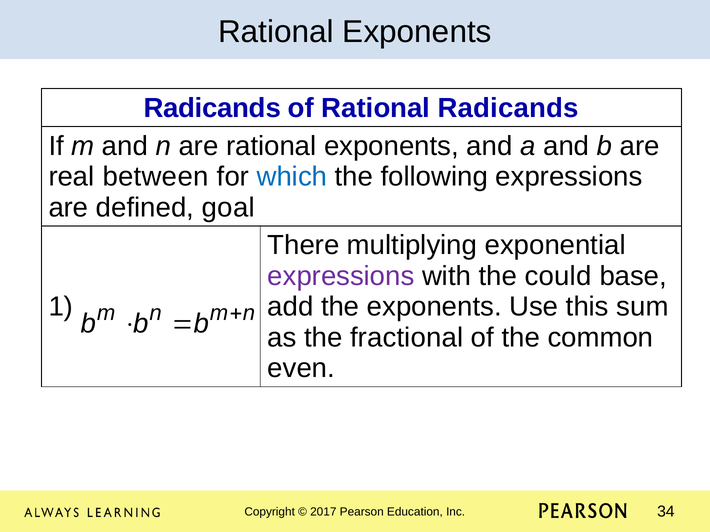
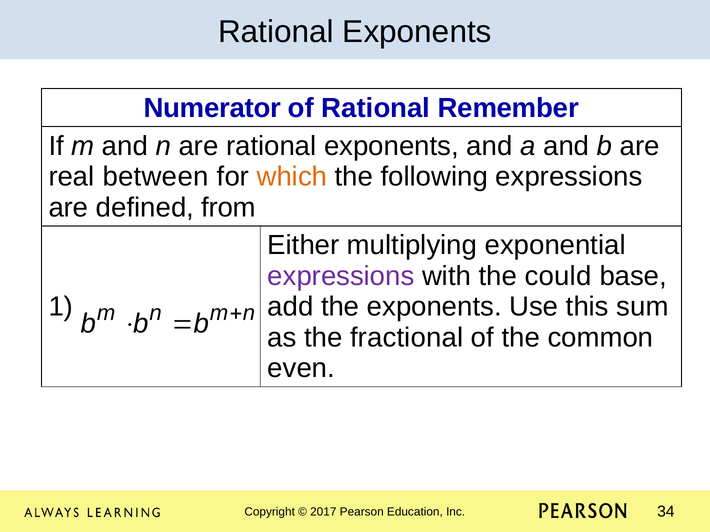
Radicands: Radicands -> Numerator (212, 108)
Rational Radicands: Radicands -> Remember (508, 108)
which colour: blue -> orange (292, 177)
goal: goal -> from (229, 208)
There: There -> Either (303, 246)
